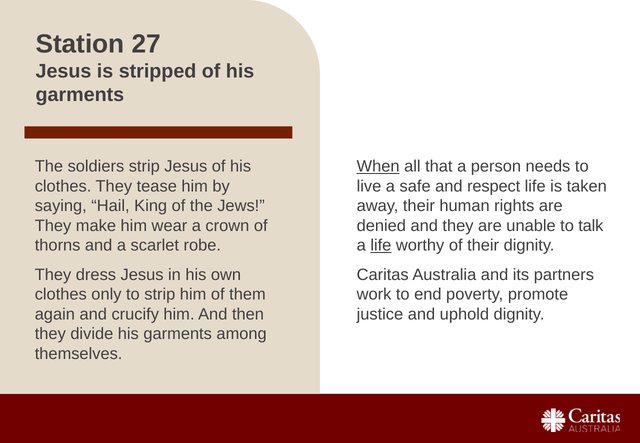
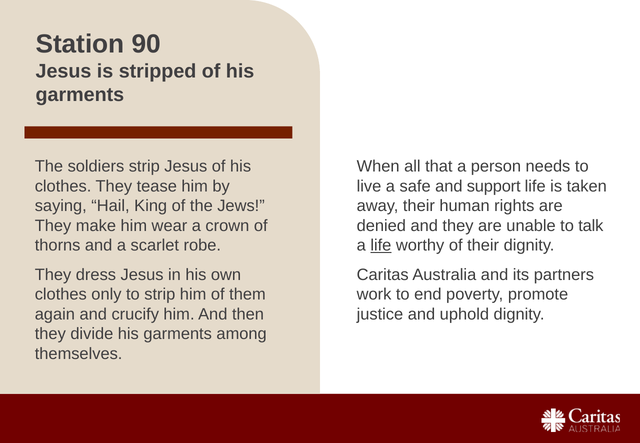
27: 27 -> 90 (146, 44)
When underline: present -> none (378, 167)
respect: respect -> support (494, 186)
